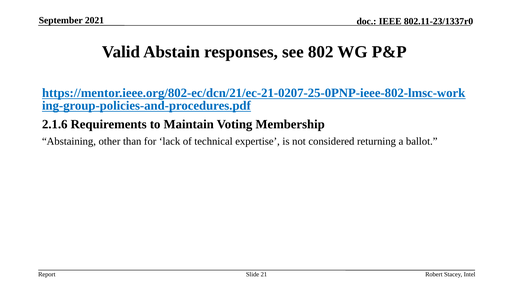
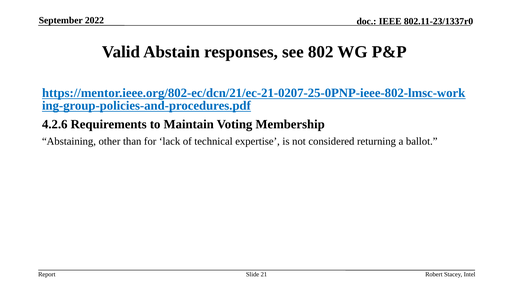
2021: 2021 -> 2022 (94, 20)
2.1.6: 2.1.6 -> 4.2.6 (55, 124)
